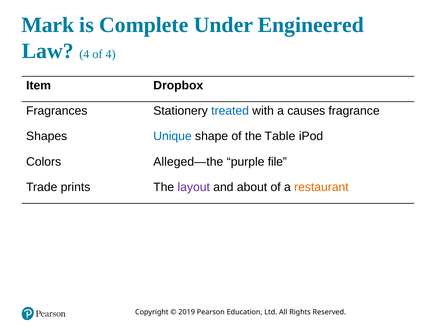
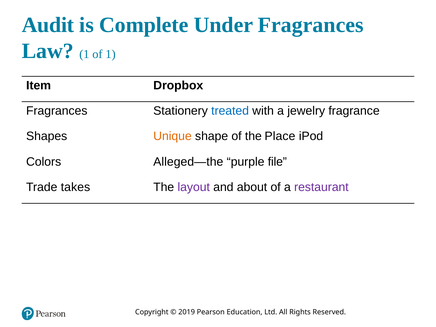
Mark: Mark -> Audit (48, 25)
Under Engineered: Engineered -> Fragrances (311, 25)
Law 4: 4 -> 1 (84, 54)
of 4: 4 -> 1 (111, 54)
causes: causes -> jewelry (306, 111)
Unique colour: blue -> orange (173, 136)
Table: Table -> Place (280, 136)
prints: prints -> takes (75, 187)
restaurant colour: orange -> purple (321, 187)
